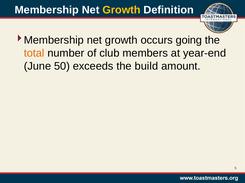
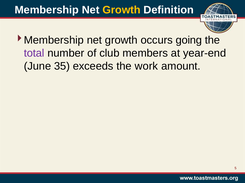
total colour: orange -> purple (34, 53)
50: 50 -> 35 (62, 66)
build: build -> work (146, 66)
